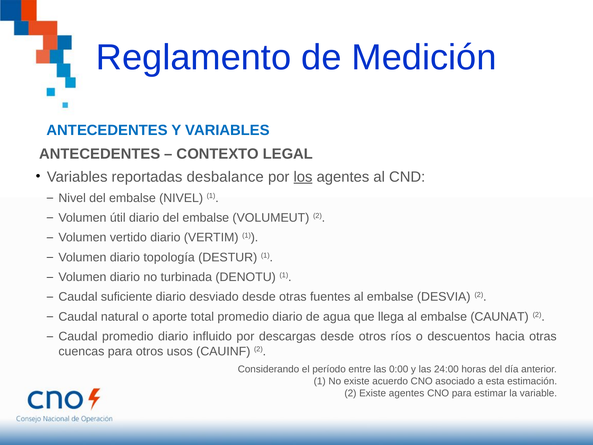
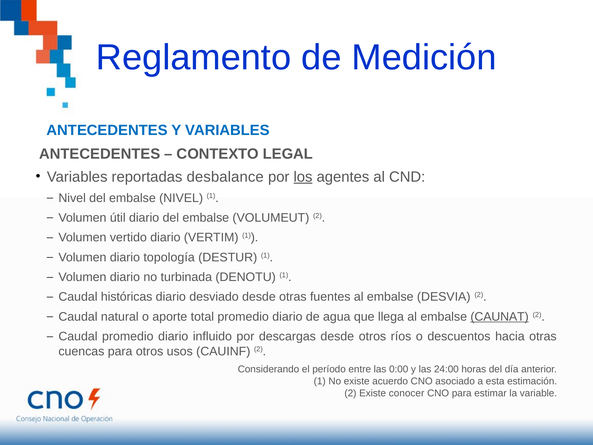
suficiente: suficiente -> históricas (127, 297)
CAUNAT underline: none -> present (500, 316)
Existe agentes: agentes -> conocer (407, 393)
